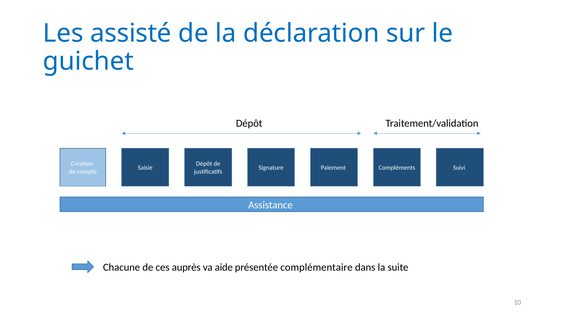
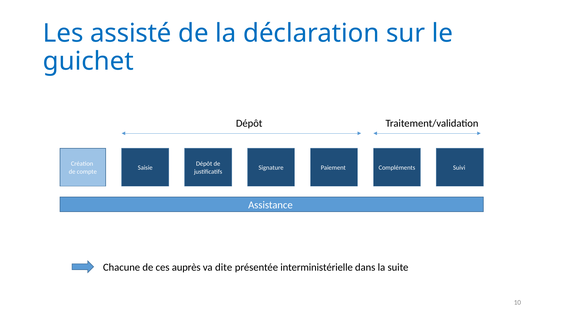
aide: aide -> dite (224, 268)
complémentaire: complémentaire -> interministérielle (317, 268)
